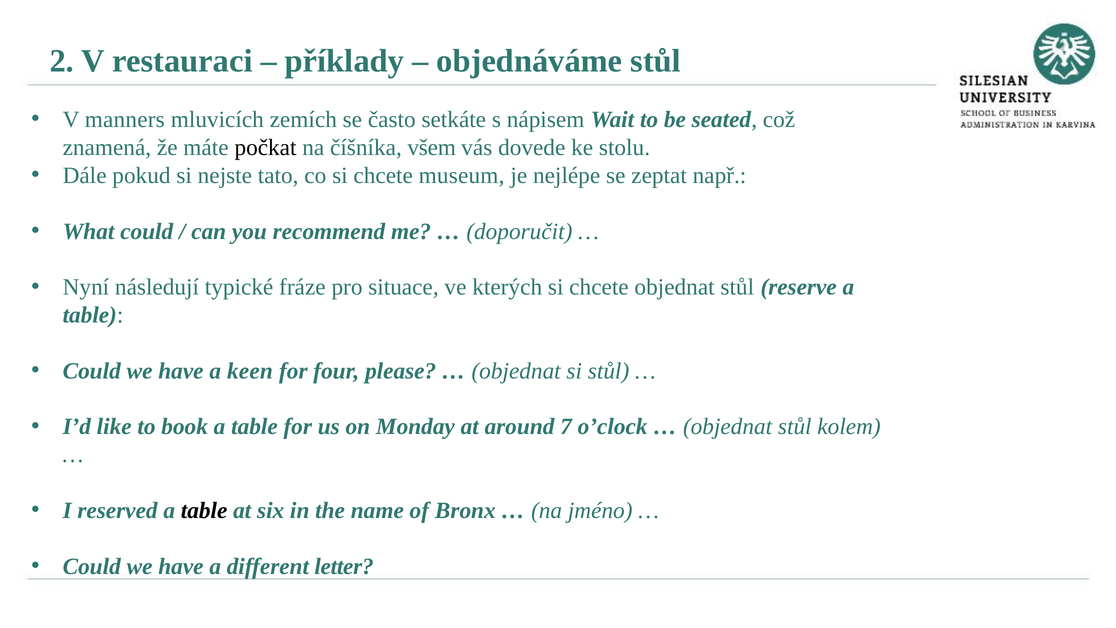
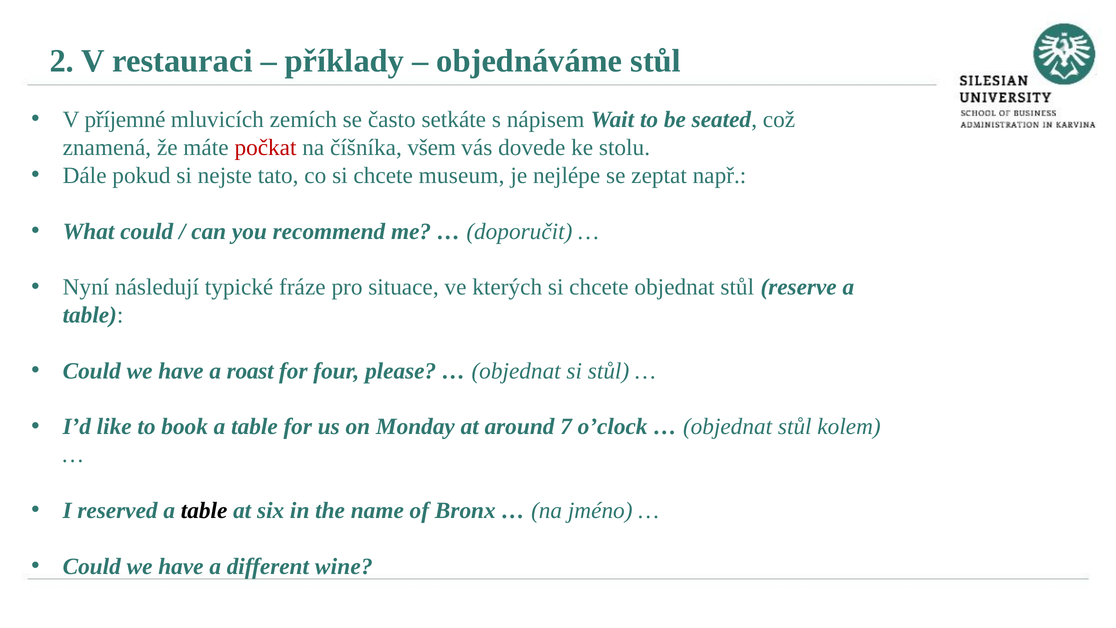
manners: manners -> příjemné (125, 120)
počkat colour: black -> red (265, 147)
keen: keen -> roast (250, 371)
letter: letter -> wine (344, 566)
